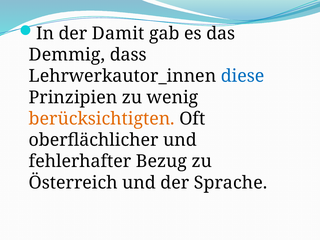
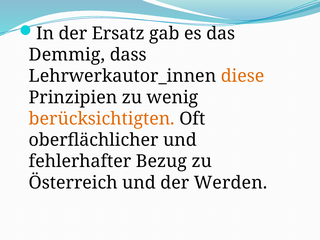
Damit: Damit -> Ersatz (118, 33)
diese colour: blue -> orange (243, 76)
Sprache: Sprache -> Werden (231, 183)
